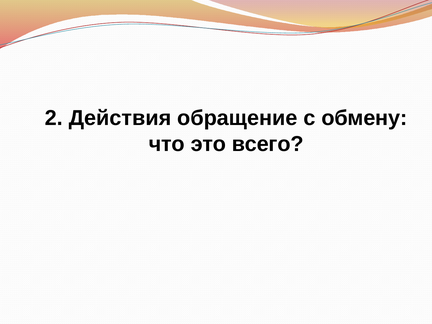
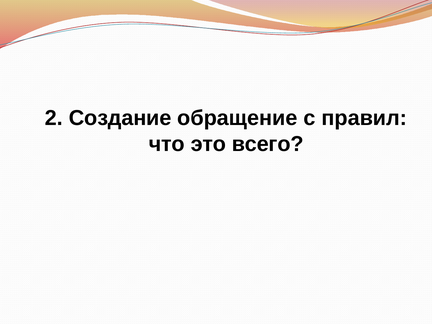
Действия: Действия -> Создание (120, 118)
обмену: обмену -> правил (364, 118)
